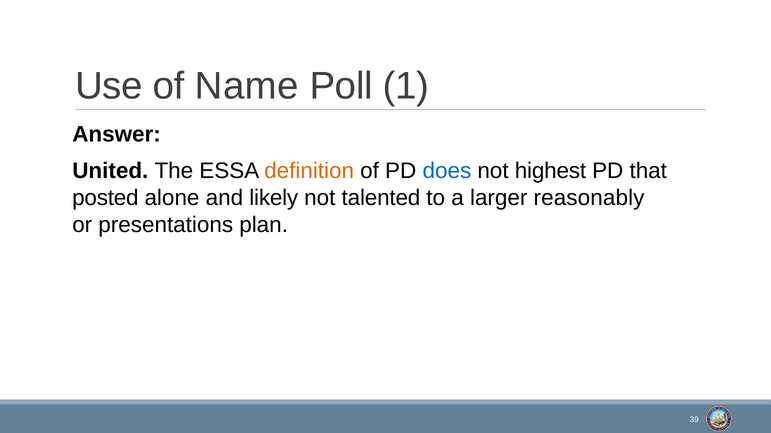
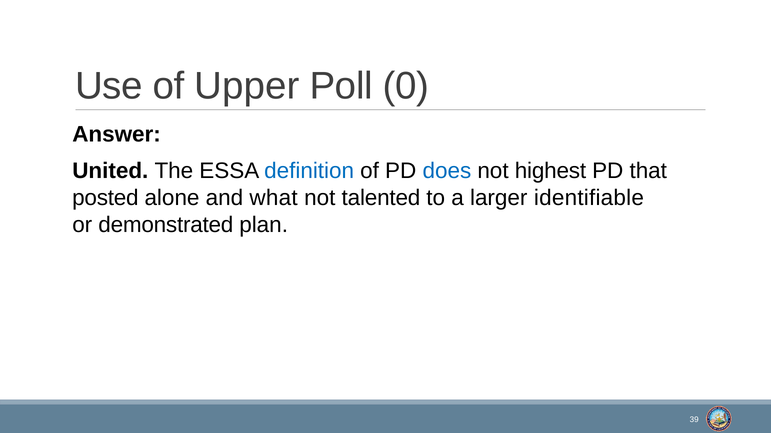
Name: Name -> Upper (247, 86)
1: 1 -> 0 (406, 86)
definition colour: orange -> blue (309, 171)
likely: likely -> what (274, 198)
reasonably: reasonably -> identifiable (589, 198)
presentations: presentations -> demonstrated (166, 225)
